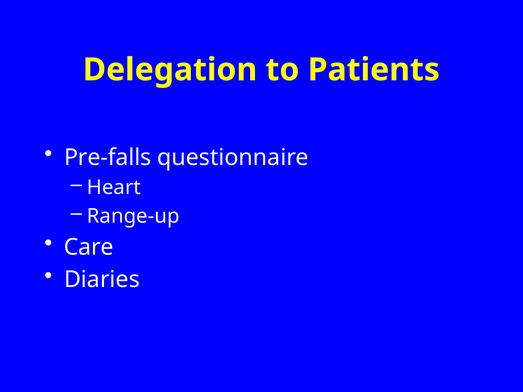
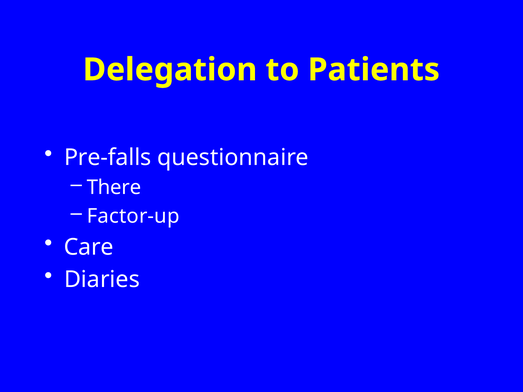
Heart: Heart -> There (114, 188)
Range-up: Range-up -> Factor-up (133, 216)
